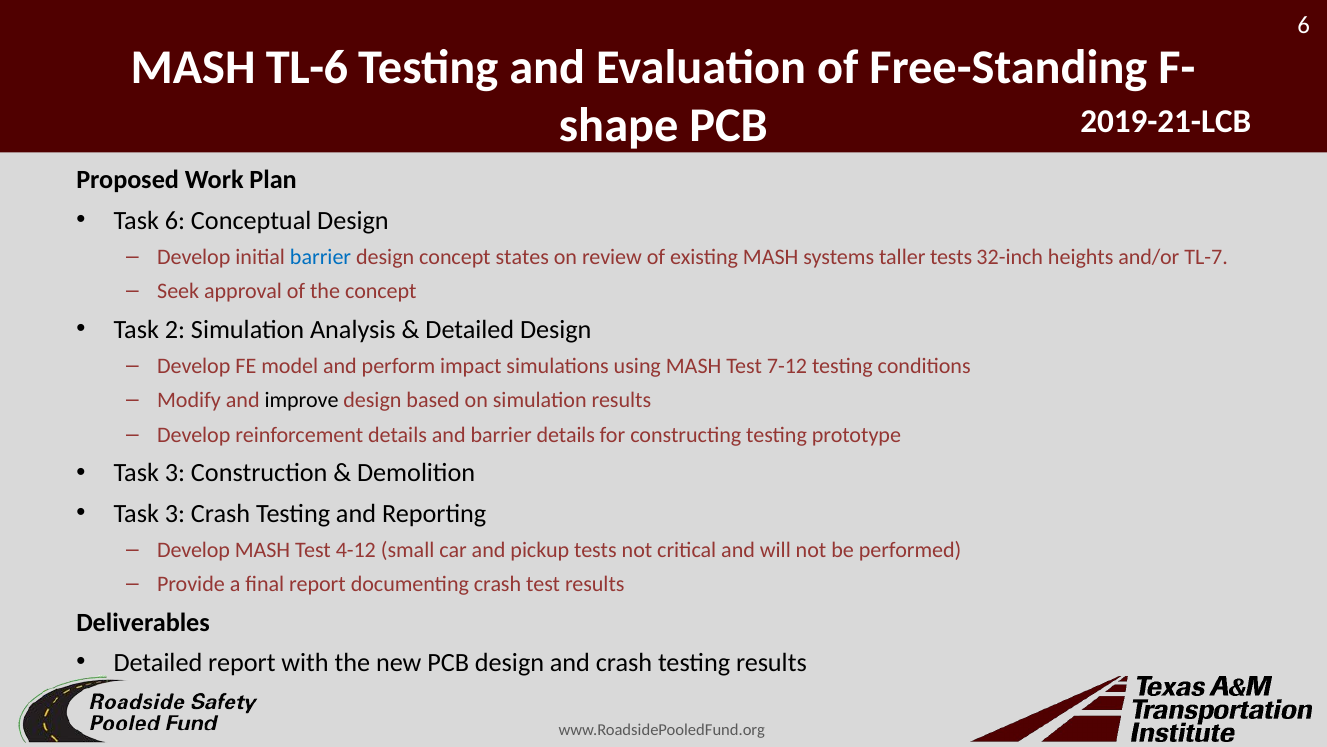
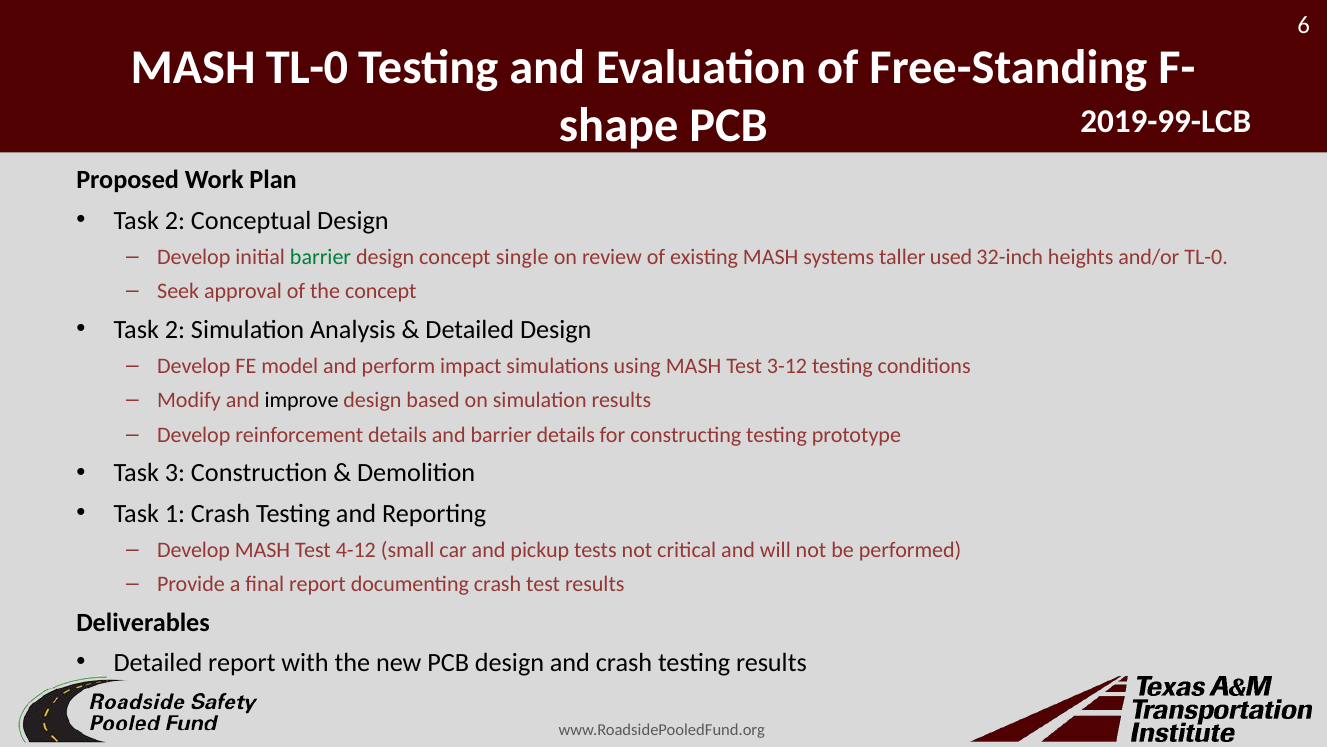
MASH TL-6: TL-6 -> TL-0 (307, 67)
2019-21-LCB: 2019-21-LCB -> 2019-99-LCB (1166, 121)
6: 6 -> 2 (175, 221)
barrier colour: blue -> green (321, 257)
states: states -> single (522, 257)
taller tests: tests -> used (951, 257)
and/or TL-7: TL-7 -> TL-0 (1206, 257)
7-12: 7-12 -> 3-12 (787, 366)
3: 3 -> 1 (175, 513)
